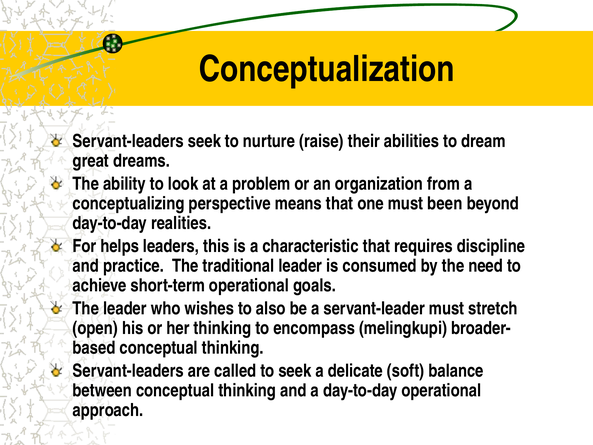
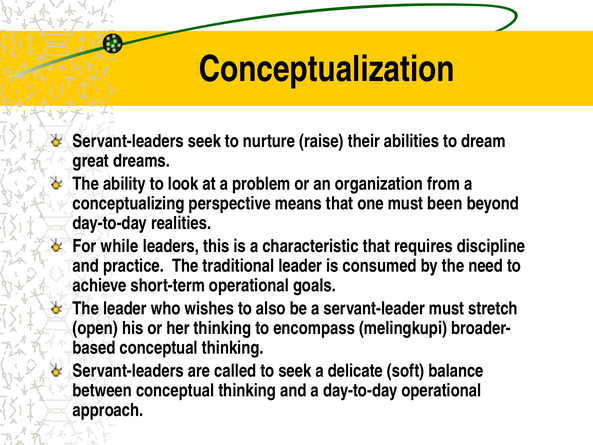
helps: helps -> while (120, 246)
